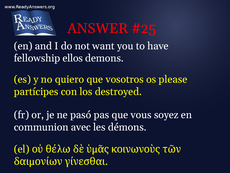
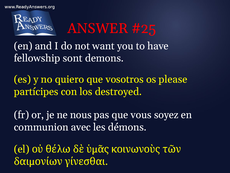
ellos: ellos -> sont (73, 58)
pasó: pasó -> nous (81, 115)
